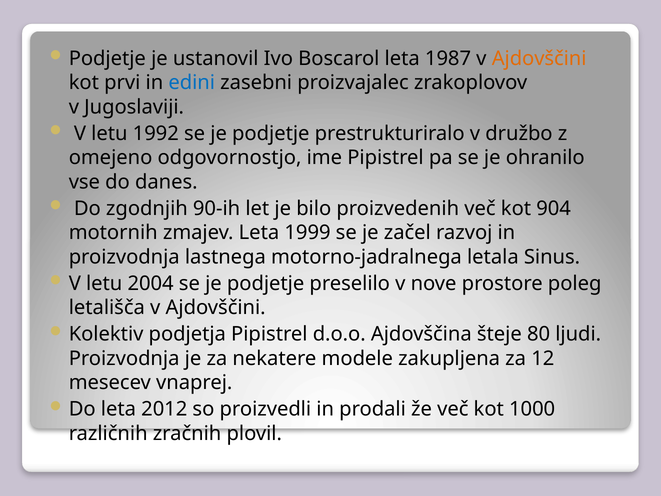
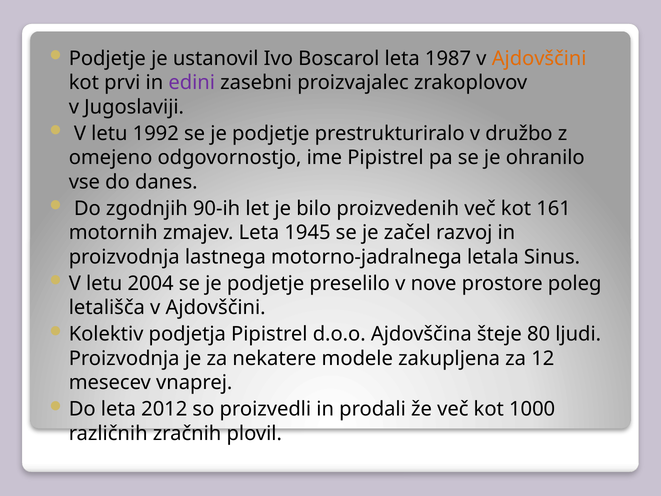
edini colour: blue -> purple (192, 83)
904: 904 -> 161 (554, 208)
1999: 1999 -> 1945 (308, 233)
